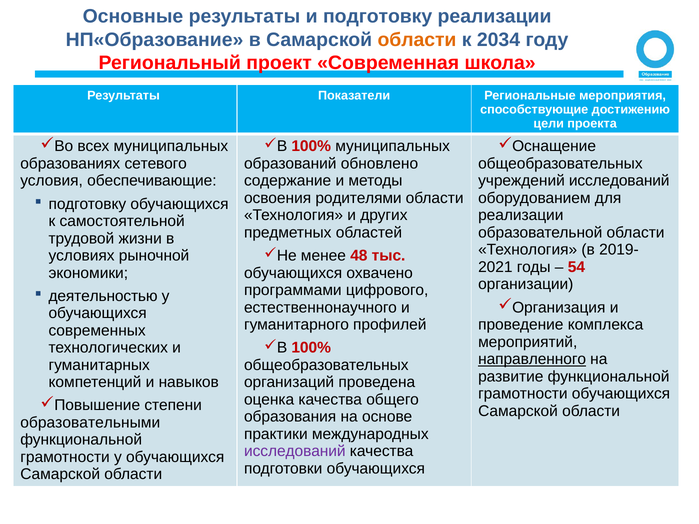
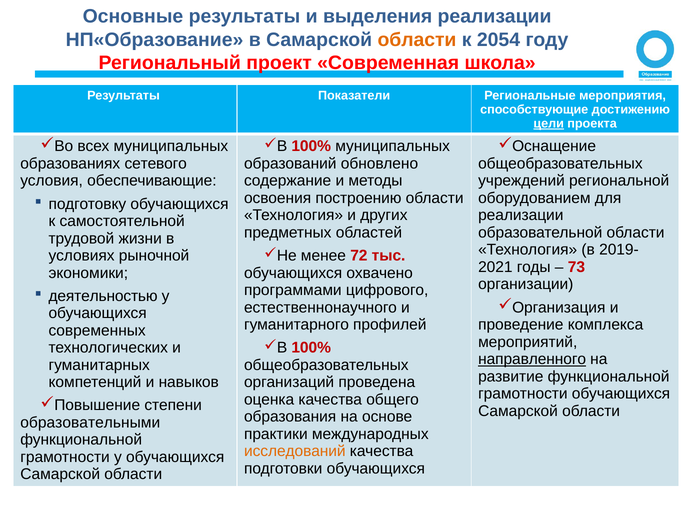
и подготовку: подготовку -> выделения (378, 16)
2034: 2034 -> 2054 (498, 40)
цели underline: none -> present (549, 124)
учреждений исследований: исследований -> региональной (619, 181)
родителями: родителями -> построению (358, 198)
48: 48 -> 72 (359, 256)
54: 54 -> 73 (576, 267)
исследований colour: purple -> orange (295, 451)
